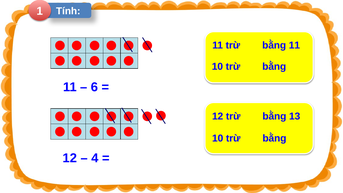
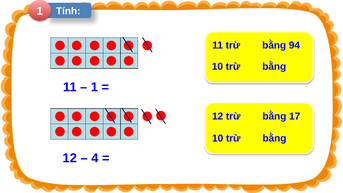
bằng 11: 11 -> 94 (294, 45)
6: 6 -> 1 (94, 87)
13: 13 -> 17 (295, 116)
